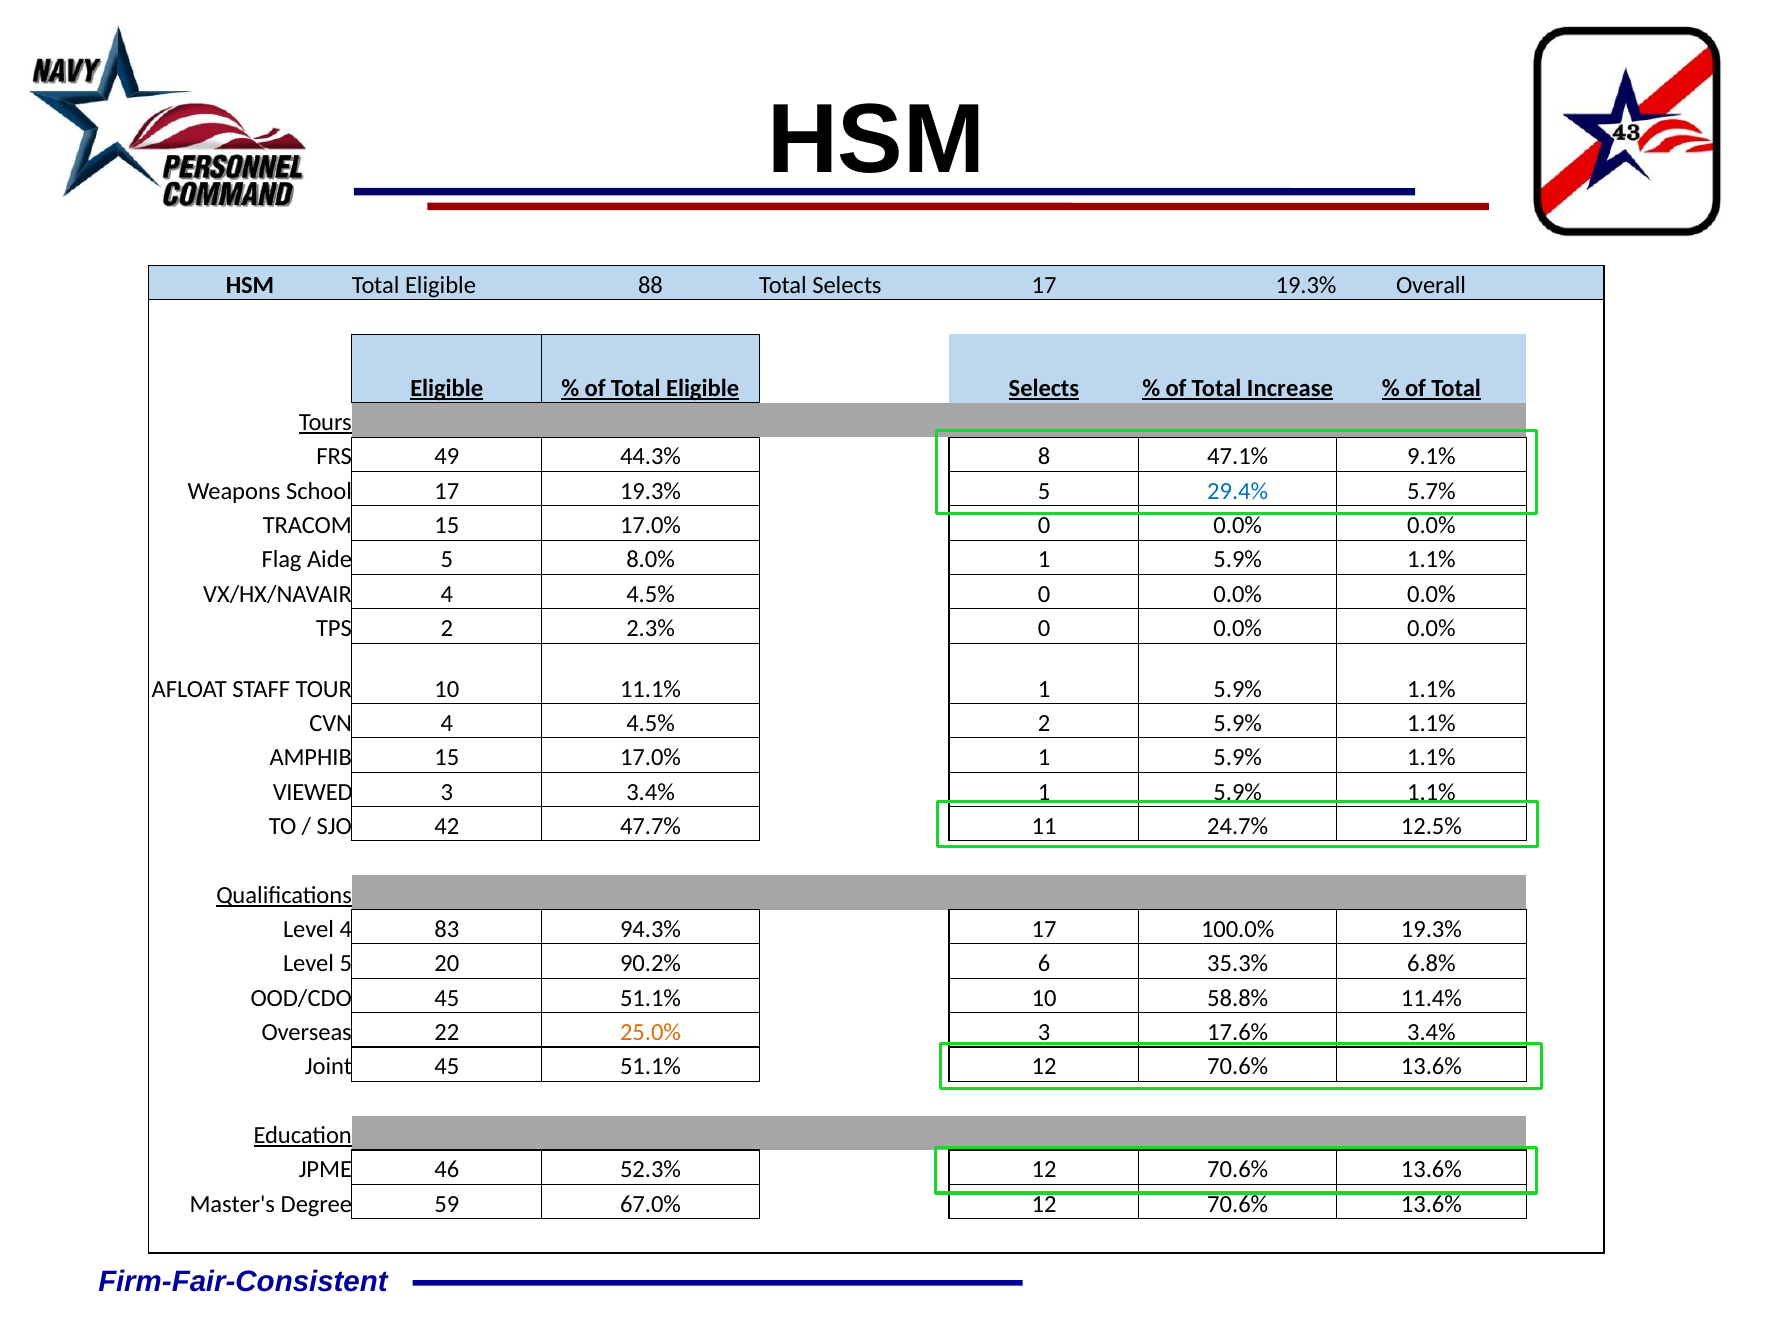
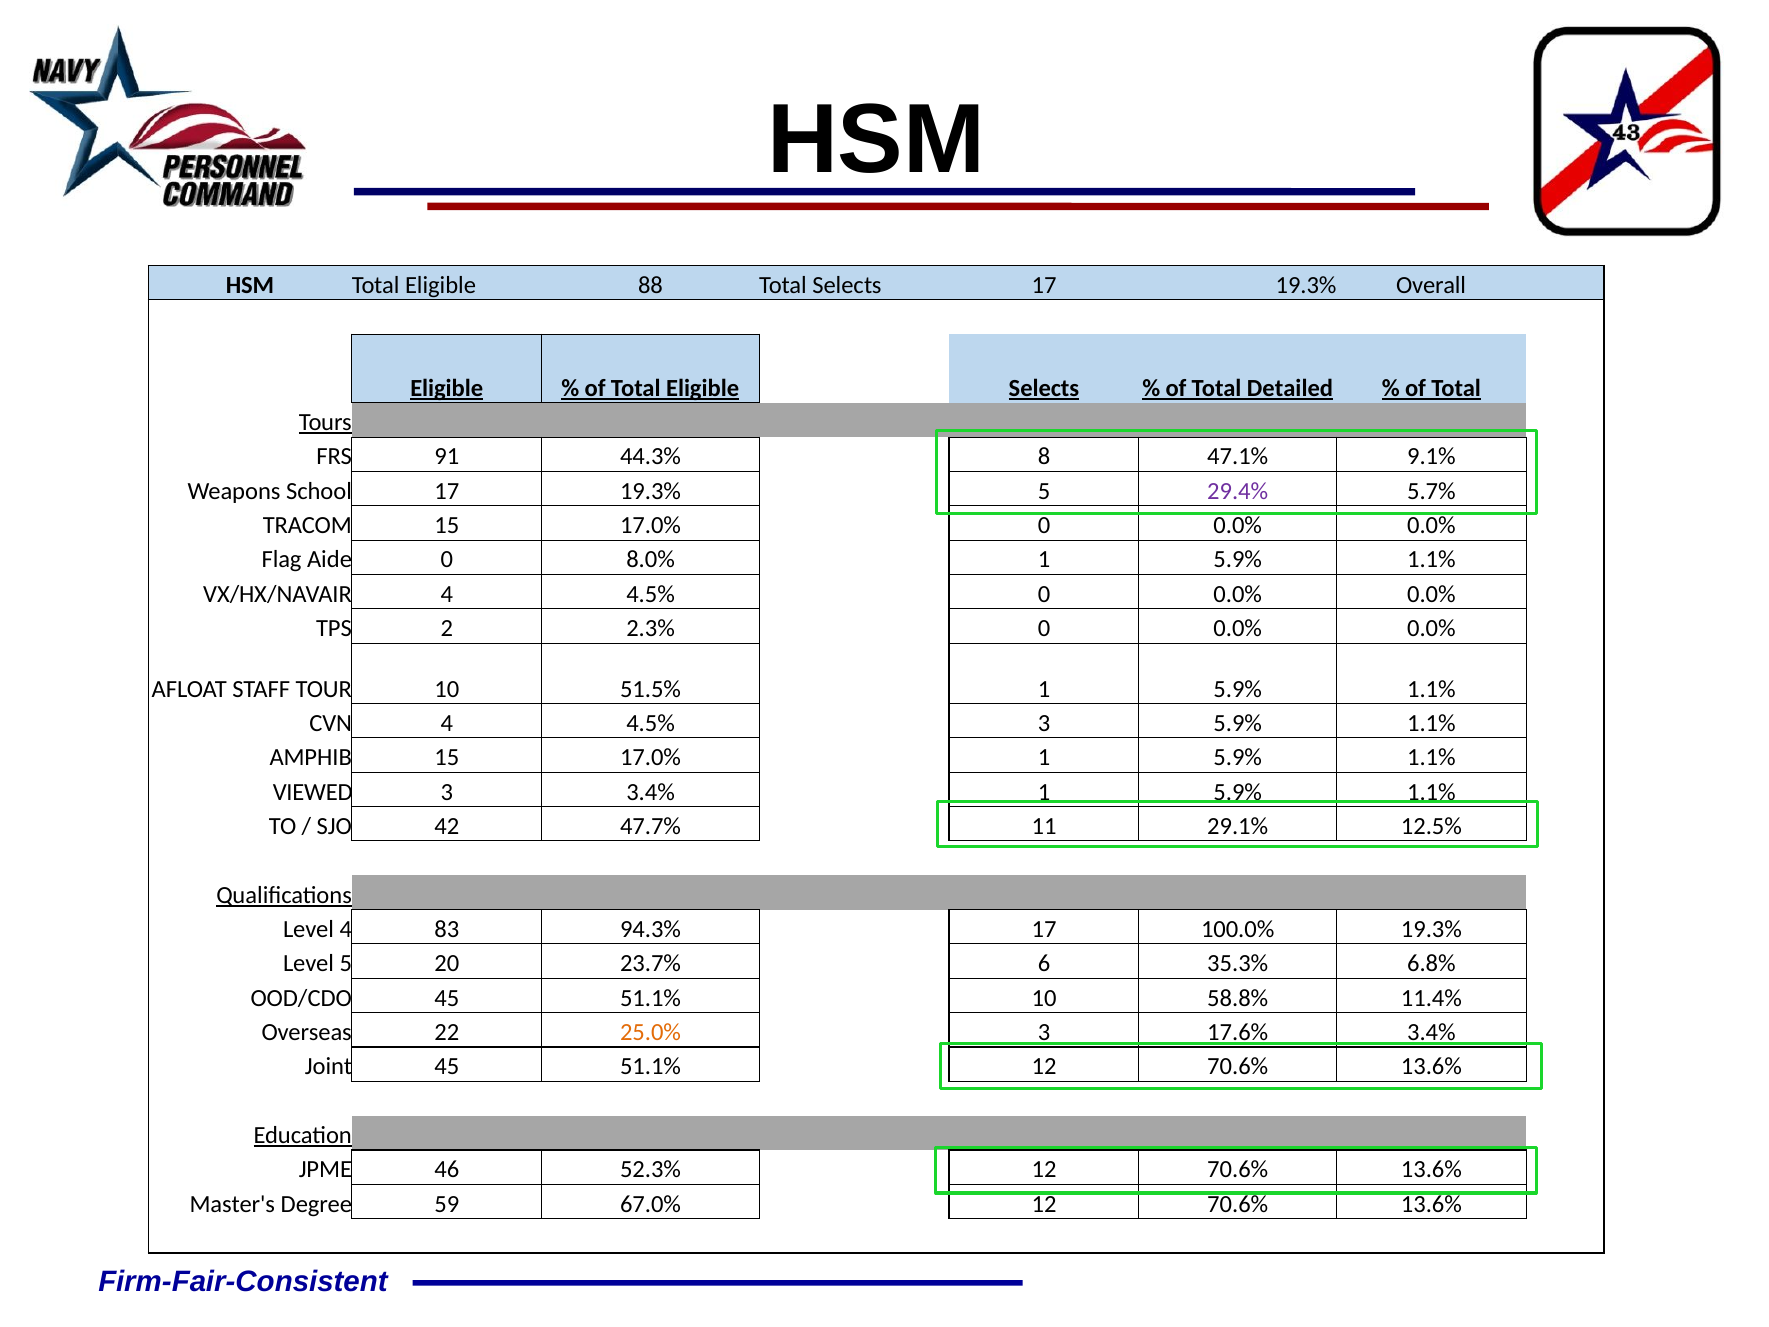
Increase: Increase -> Detailed (1290, 388)
49: 49 -> 91 (447, 457)
29.4% colour: blue -> purple (1238, 491)
Aide 5: 5 -> 0 (447, 560)
11.1%: 11.1% -> 51.5% (651, 689)
4.5% 2: 2 -> 3 (1044, 723)
24.7%: 24.7% -> 29.1% (1238, 826)
90.2%: 90.2% -> 23.7% (651, 963)
